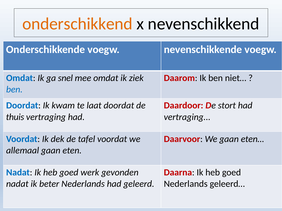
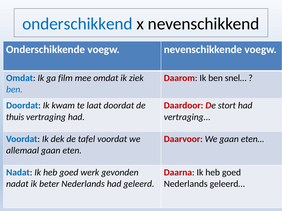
onderschikkend colour: orange -> blue (77, 24)
snel: snel -> film (65, 78)
niet…: niet… -> snel… (236, 78)
